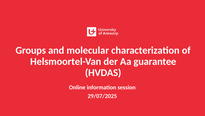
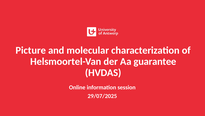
Groups: Groups -> Picture (31, 50)
